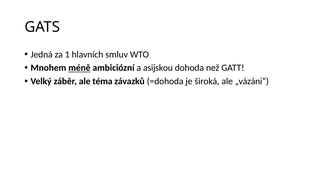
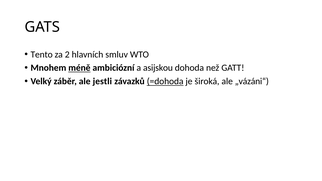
Jedná: Jedná -> Tento (42, 54)
1: 1 -> 2 (67, 54)
téma: téma -> jestli (102, 81)
=dohoda underline: none -> present (165, 81)
